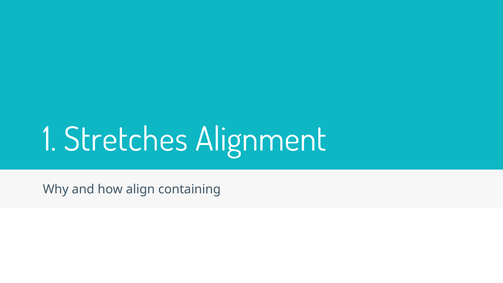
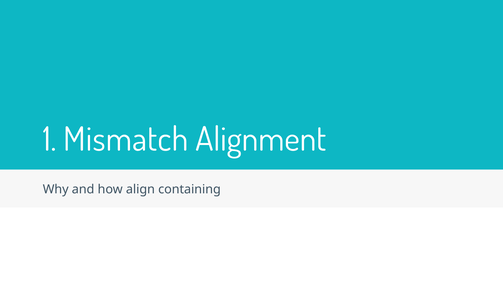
Stretches: Stretches -> Mismatch (126, 140)
